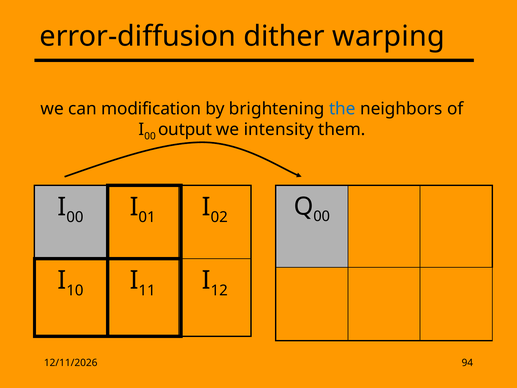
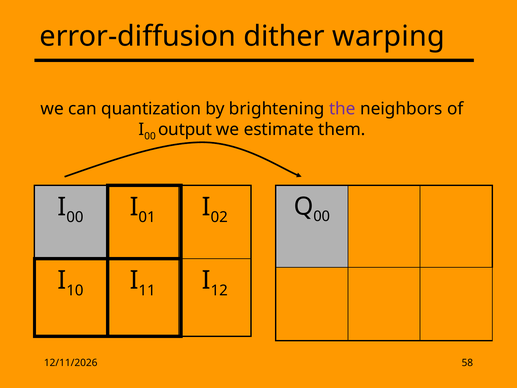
modification: modification -> quantization (151, 109)
the colour: blue -> purple (342, 109)
intensity: intensity -> estimate (279, 130)
94: 94 -> 58 (467, 363)
